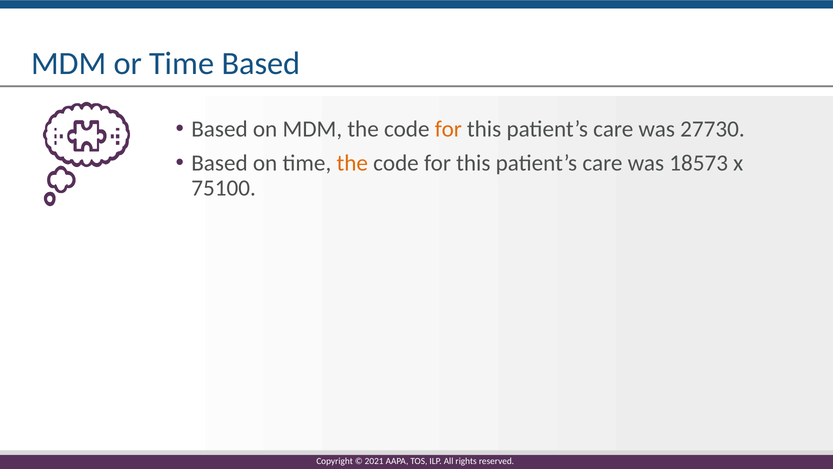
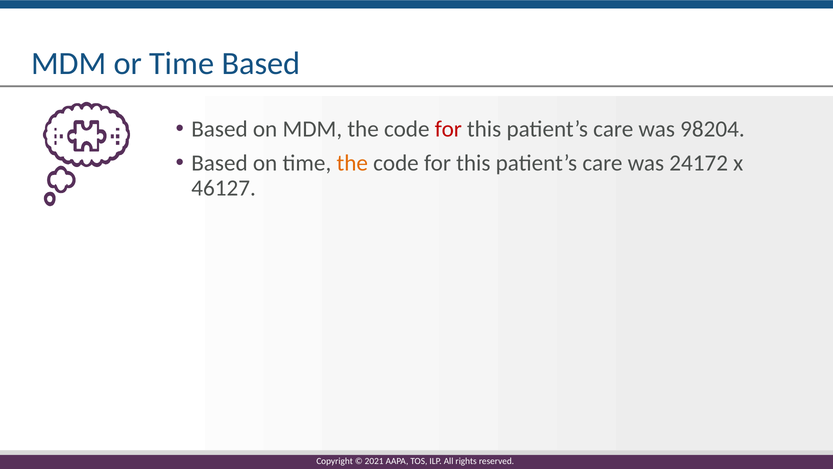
for colour: orange -> red (448, 129)
27730: 27730 -> 98204 (712, 129)
18573: 18573 -> 24172 (699, 163)
75100: 75100 -> 46127 (224, 188)
